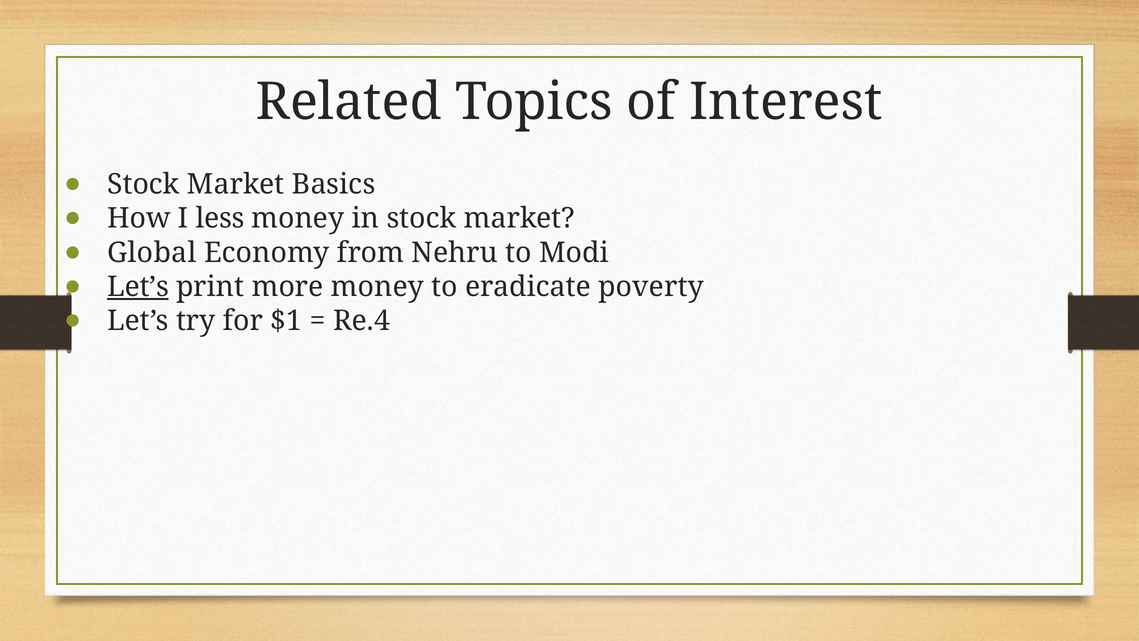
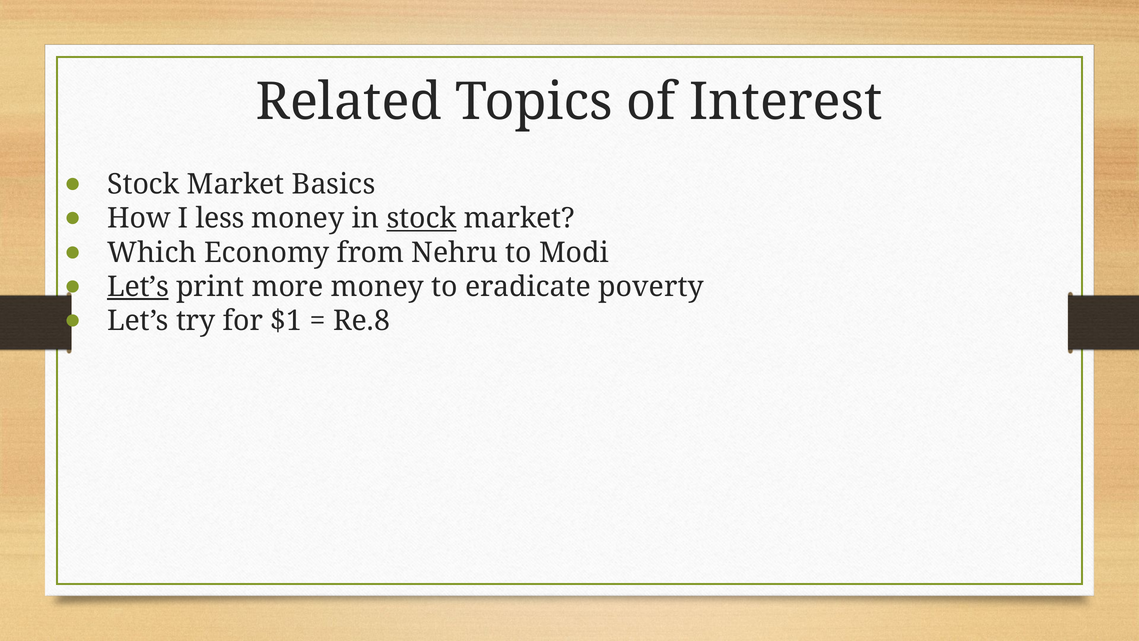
stock underline: none -> present (422, 218)
Global: Global -> Which (152, 253)
Re.4: Re.4 -> Re.8 (362, 321)
